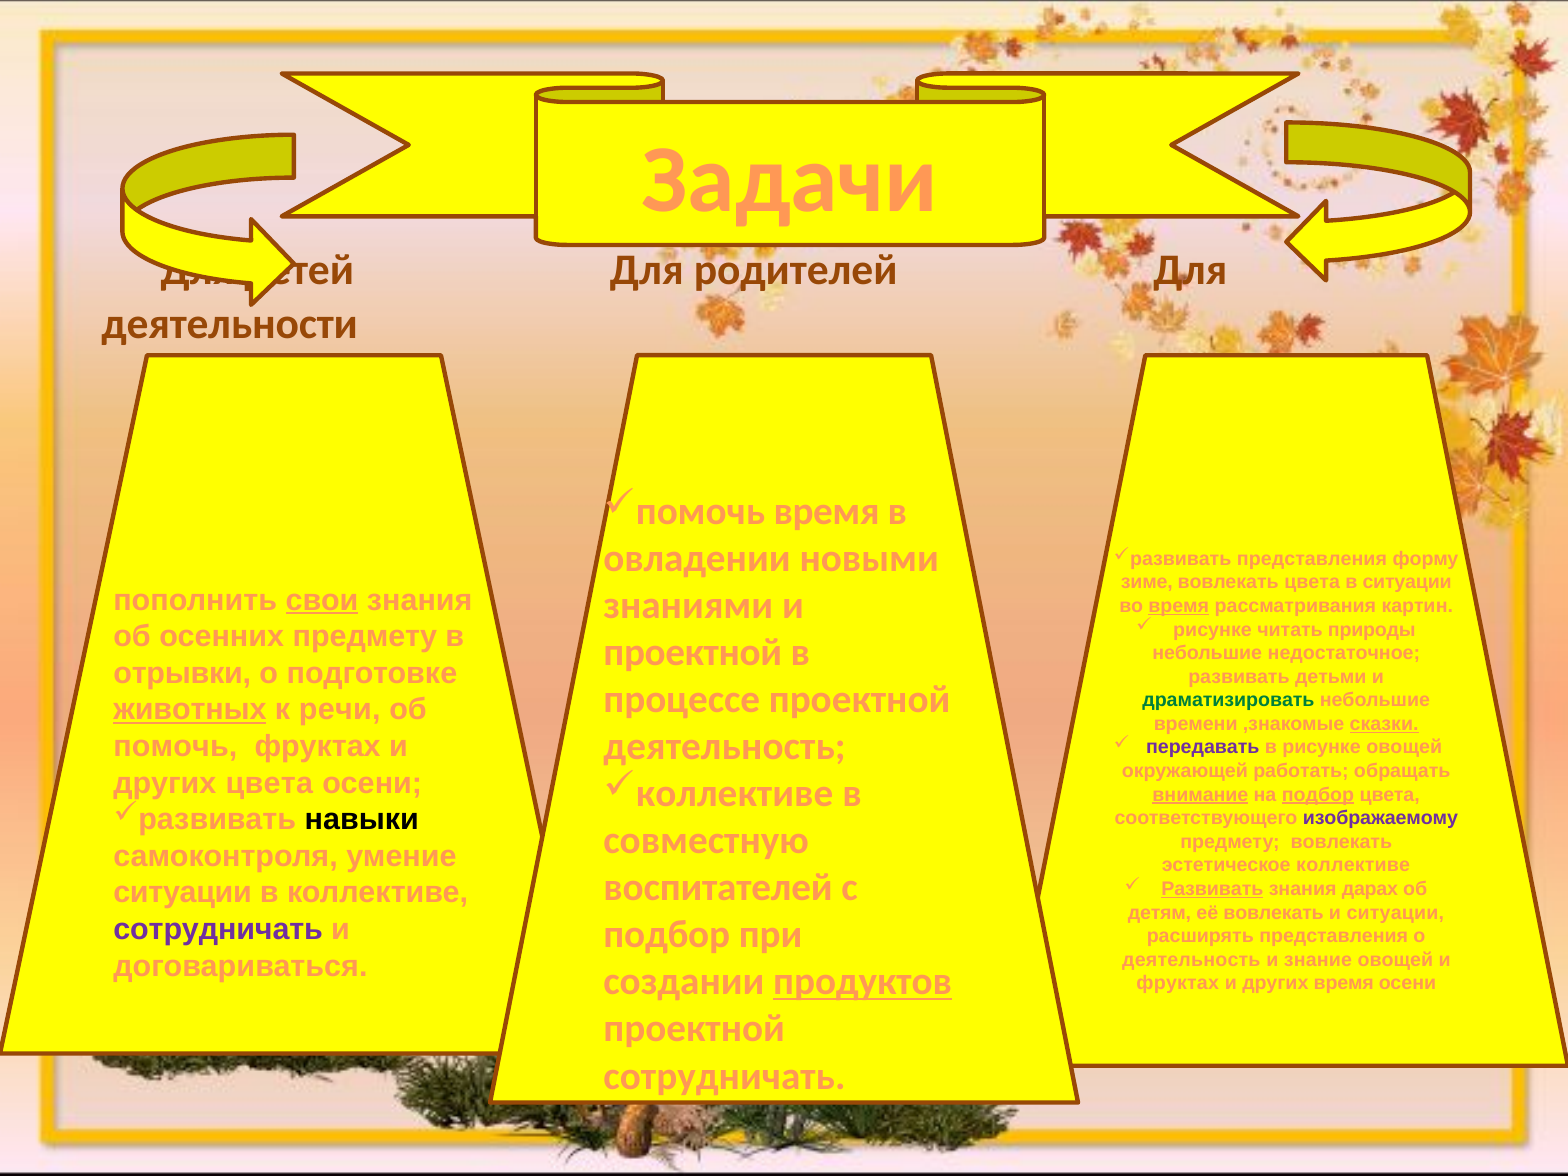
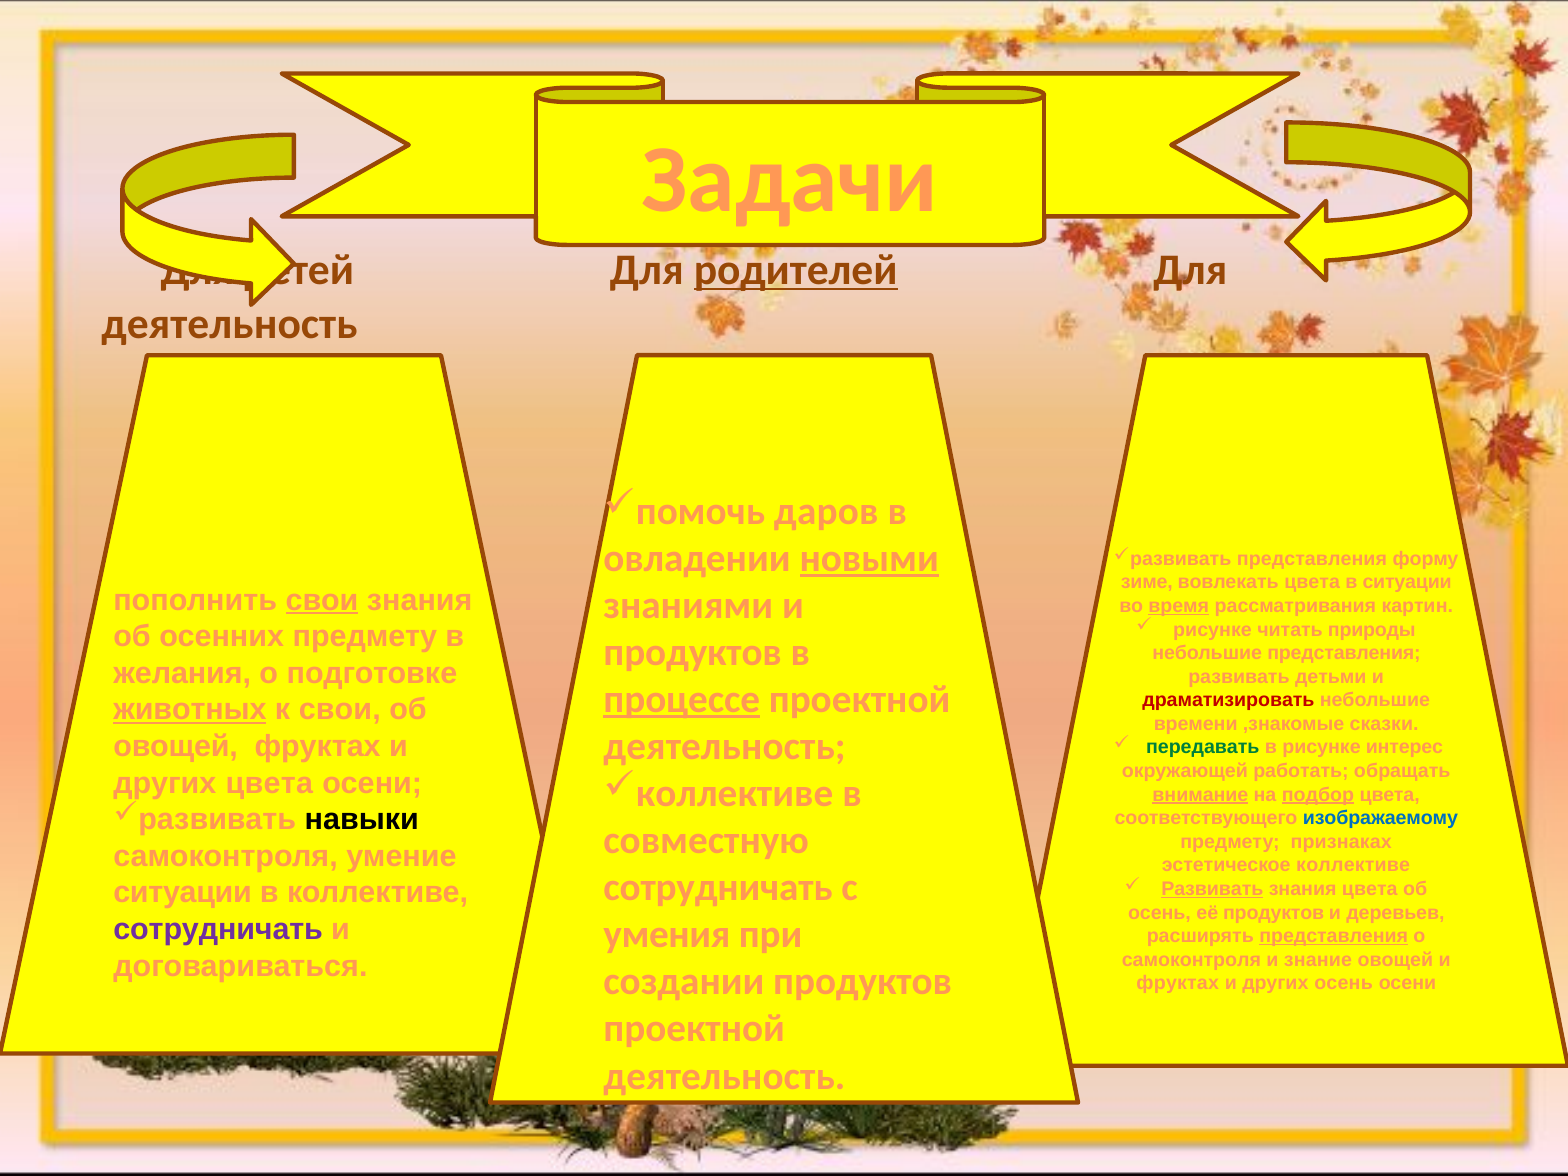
родителей underline: none -> present (796, 270)
деятельности: деятельности -> деятельность (230, 324)
помочь время: время -> даров (826, 512)
новыми underline: none -> present (869, 559)
проектной: проектной -> продуктов (693, 653)
небольшие недостаточное: недостаточное -> представления (1344, 653)
отрывки: отрывки -> желания (182, 673)
процессе underline: none -> present (682, 700)
драматизировать colour: green -> red (1228, 700)
к речи: речи -> свои (340, 710)
сказки underline: present -> none (1384, 724)
помочь: помочь -> овощей (176, 746)
передавать colour: purple -> green (1203, 747)
рисунке овощей: овощей -> интерес (1404, 747)
изображаемому colour: purple -> blue (1380, 818)
предмету вовлекать: вовлекать -> признаках (1341, 842)
воспитателей: воспитателей -> сотрудничать (718, 888)
знания дарах: дарах -> цвета (1370, 889)
детям: детям -> осень (1159, 913)
её вовлекать: вовлекать -> продуктов (1274, 913)
и ситуации: ситуации -> деревьев (1395, 913)
подбор: подбор -> умения (667, 935)
представления underline: none -> present (1334, 936)
деятельность: деятельность -> самоконтроля (1191, 960)
продуктов underline: present -> none (863, 982)
других время: время -> осень (1344, 983)
сотрудничать: сотрудничать -> деятельность (724, 1076)
